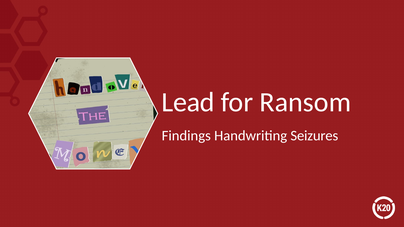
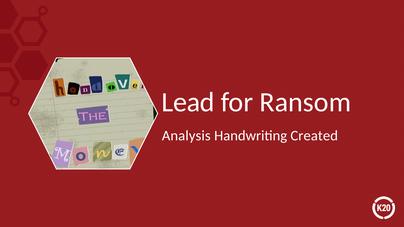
Findings: Findings -> Analysis (186, 136)
Seizures: Seizures -> Created (314, 136)
